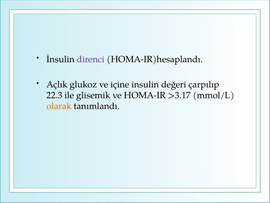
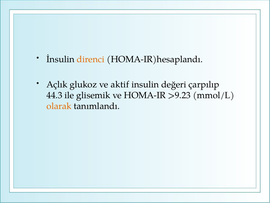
direnci colour: purple -> orange (91, 59)
içine: içine -> aktif (120, 84)
22.3: 22.3 -> 44.3 (54, 95)
>3.17: >3.17 -> >9.23 (179, 95)
